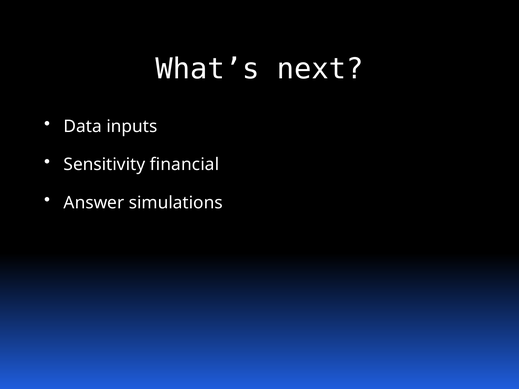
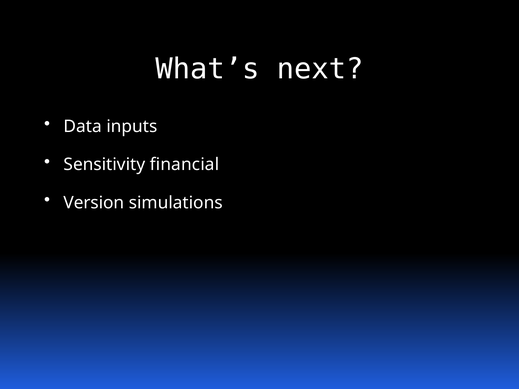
Answer: Answer -> Version (94, 203)
